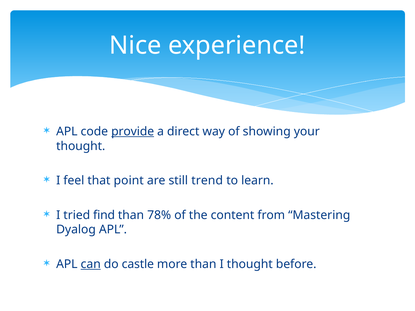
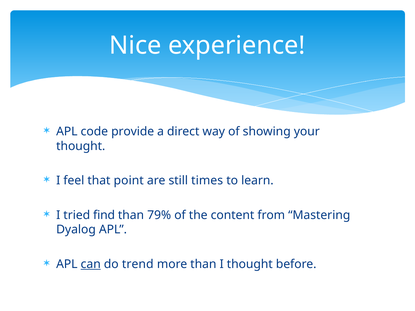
provide underline: present -> none (133, 132)
trend: trend -> times (207, 181)
78%: 78% -> 79% (159, 215)
castle: castle -> trend (138, 264)
